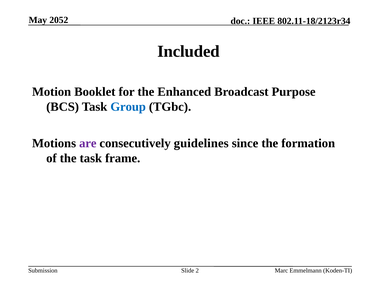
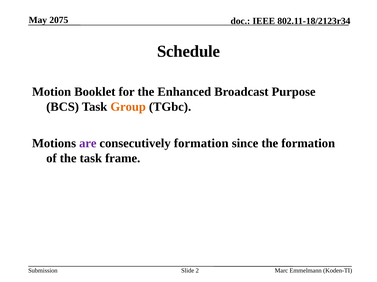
2052: 2052 -> 2075 (59, 20)
Included: Included -> Schedule (189, 51)
Group colour: blue -> orange (128, 107)
consecutively guidelines: guidelines -> formation (201, 144)
